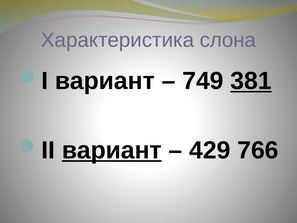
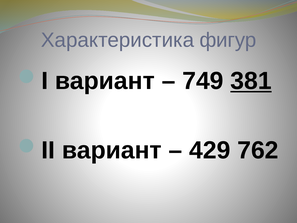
слона: слона -> фигур (228, 40)
вариант underline: present -> none (112, 150)
766: 766 -> 762 (258, 150)
